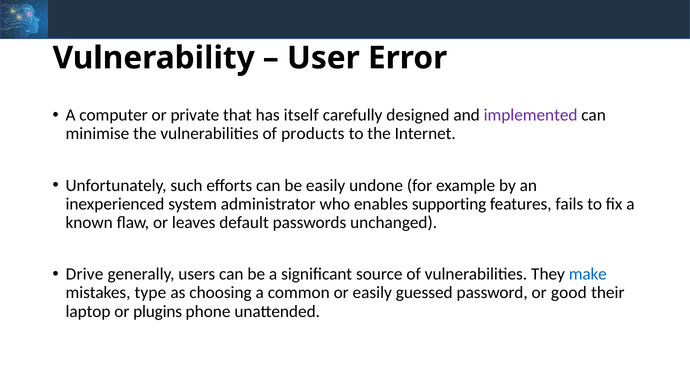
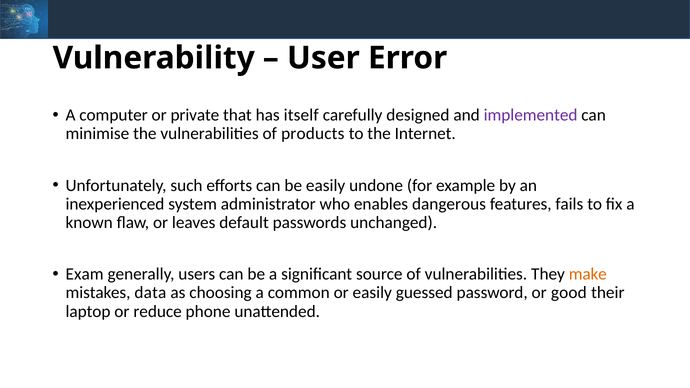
supporting: supporting -> dangerous (449, 204)
Drive: Drive -> Exam (85, 274)
make colour: blue -> orange (588, 274)
type: type -> data (150, 293)
plugins: plugins -> reduce (158, 311)
